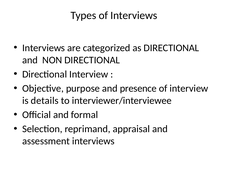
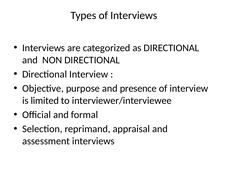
details: details -> limited (45, 101)
